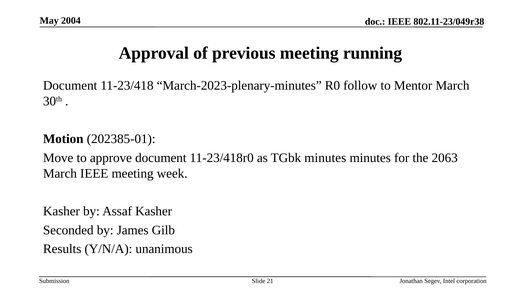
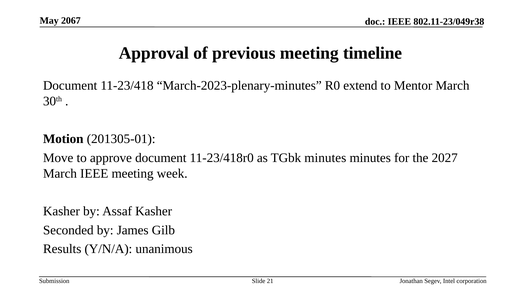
2004: 2004 -> 2067 (71, 21)
running: running -> timeline (373, 53)
follow: follow -> extend (360, 86)
202385-01: 202385-01 -> 201305-01 (121, 139)
2063: 2063 -> 2027 (445, 158)
